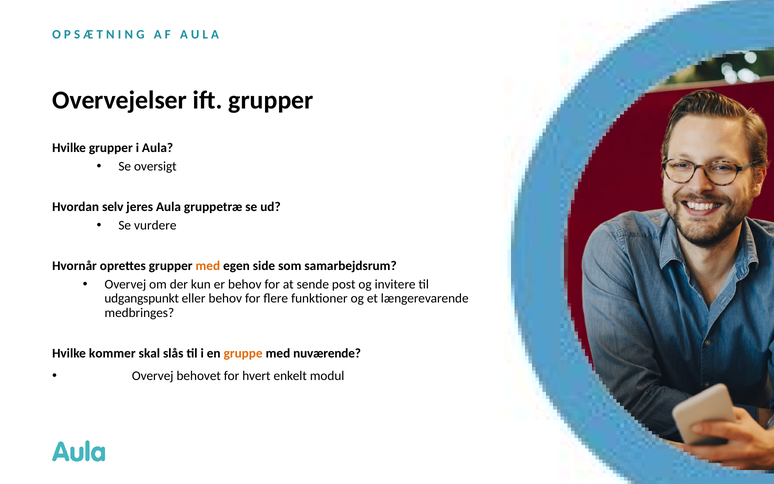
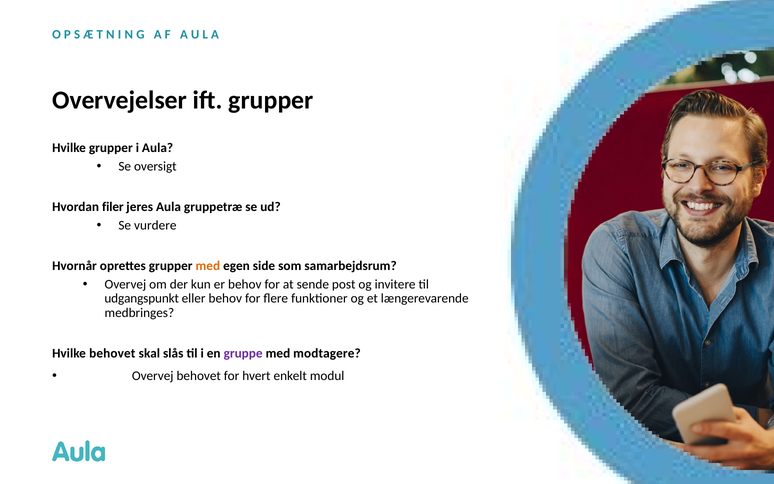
selv: selv -> filer (113, 207)
Hvilke kommer: kommer -> behovet (112, 353)
gruppe colour: orange -> purple (243, 353)
nuværende: nuværende -> modtagere (327, 353)
